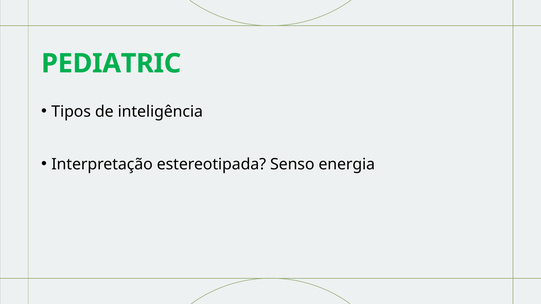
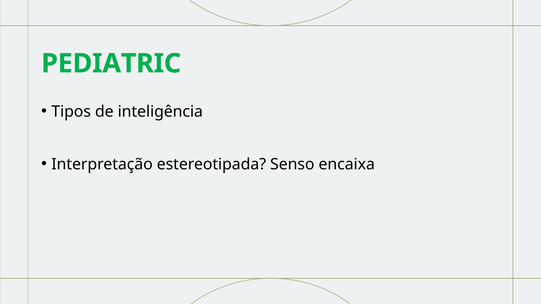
energia: energia -> encaixa (347, 164)
